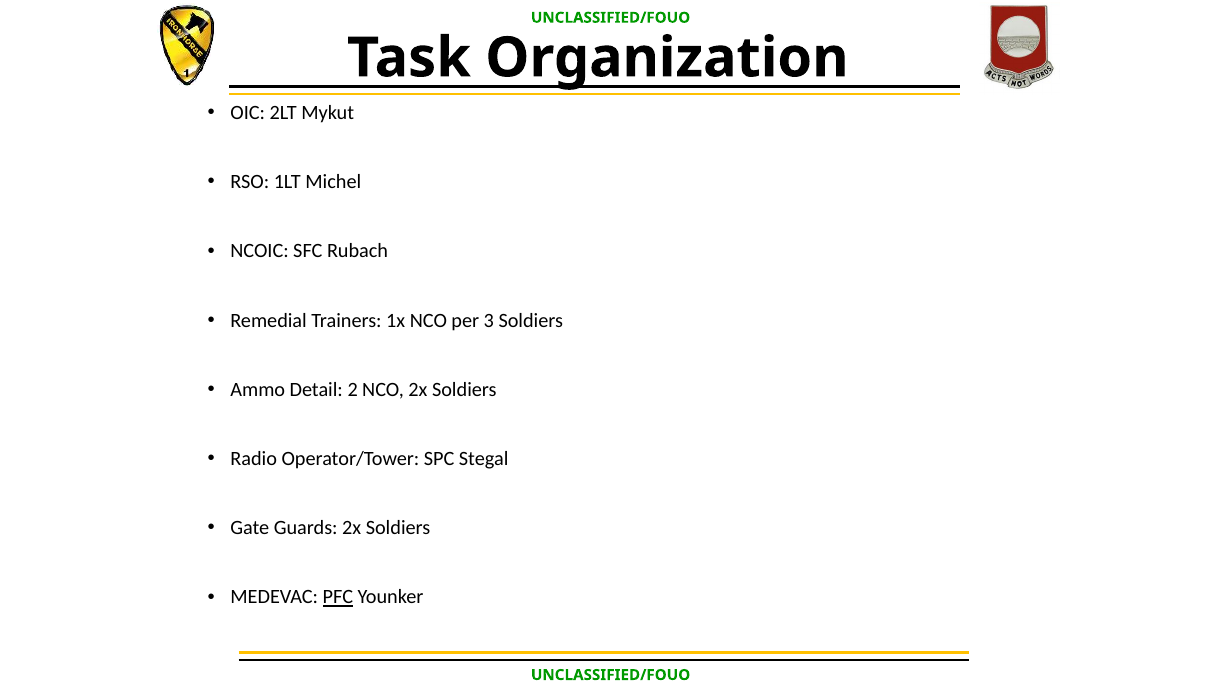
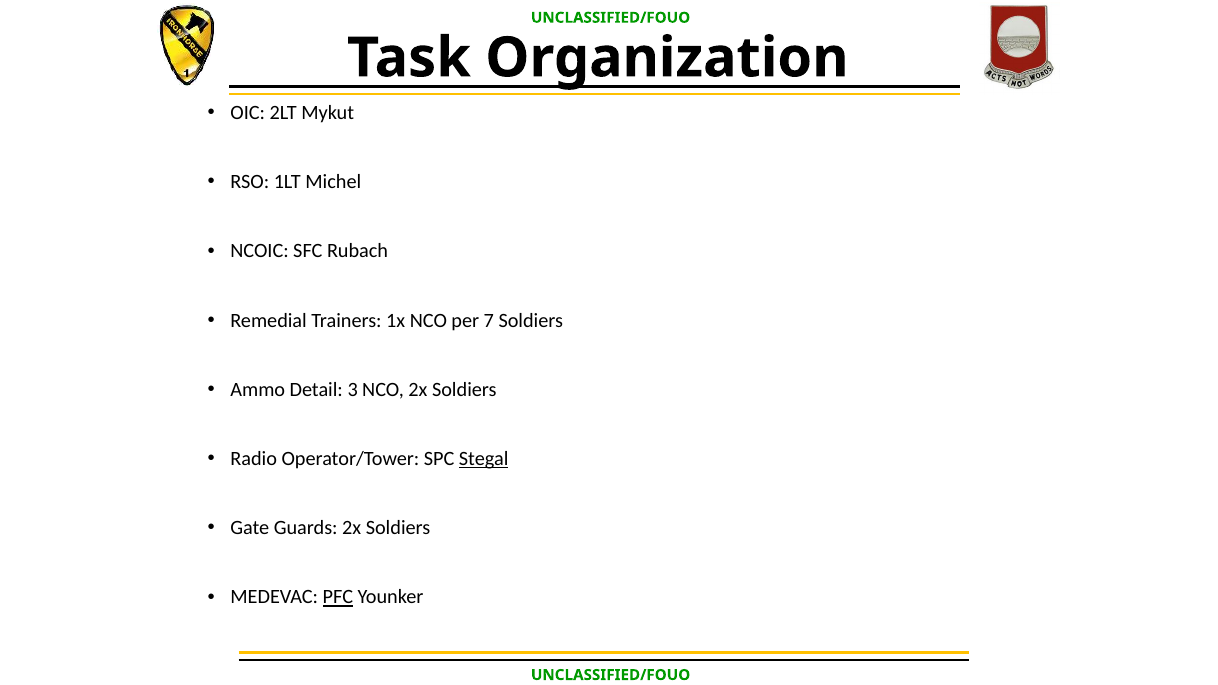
3: 3 -> 7 (489, 321)
2: 2 -> 3 (353, 390)
Stegal underline: none -> present (484, 459)
